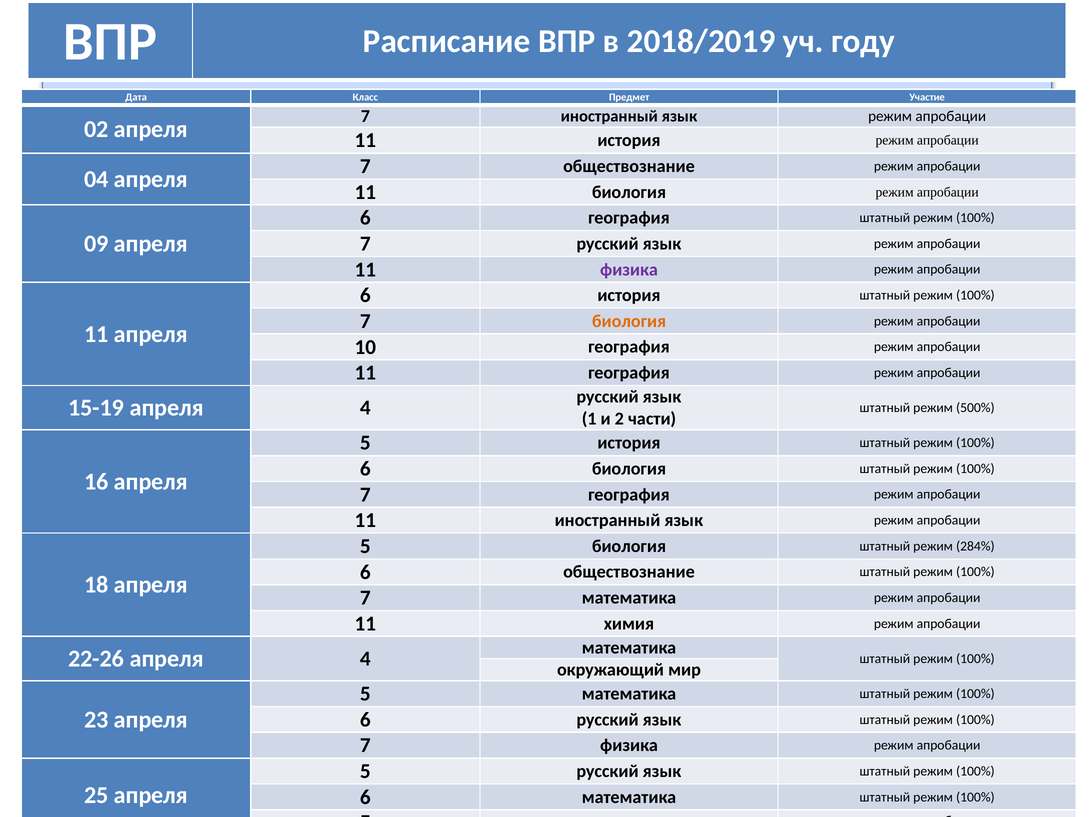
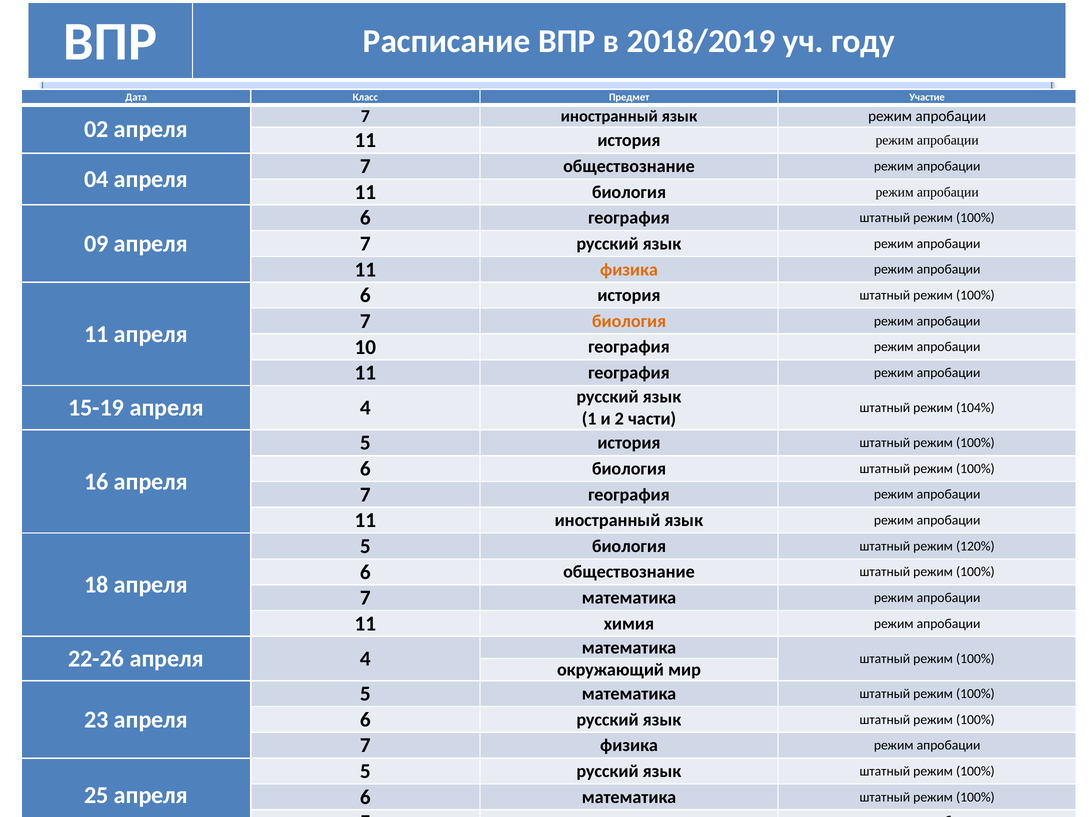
физика colour: purple -> orange (629, 269)
500%: 500% -> 104% (975, 408)
284%: 284% -> 120% (975, 546)
